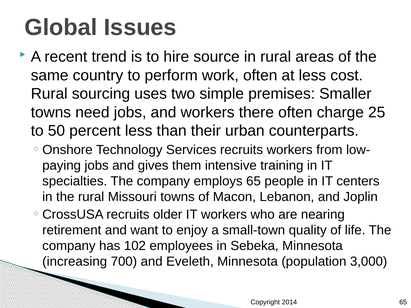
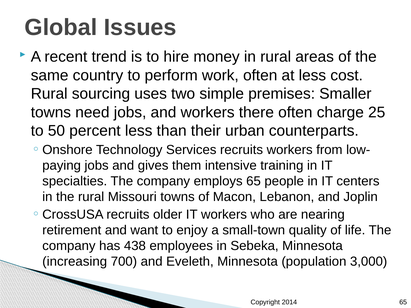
source: source -> money (217, 57)
102: 102 -> 438 (135, 246)
